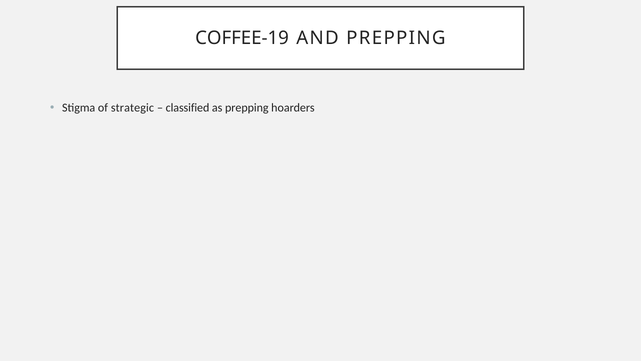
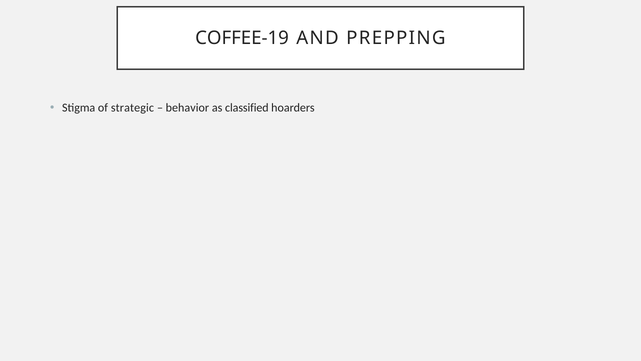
classified: classified -> behavior (187, 108)
as prepping: prepping -> classified (247, 108)
